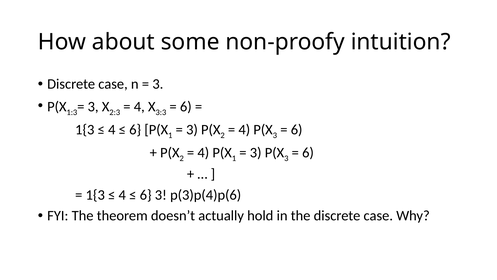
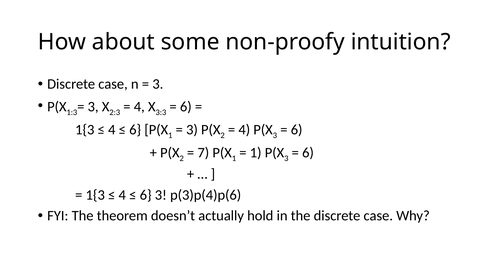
4: 4 -> 7 (203, 153)
3: 3 -> 1 (256, 153)
